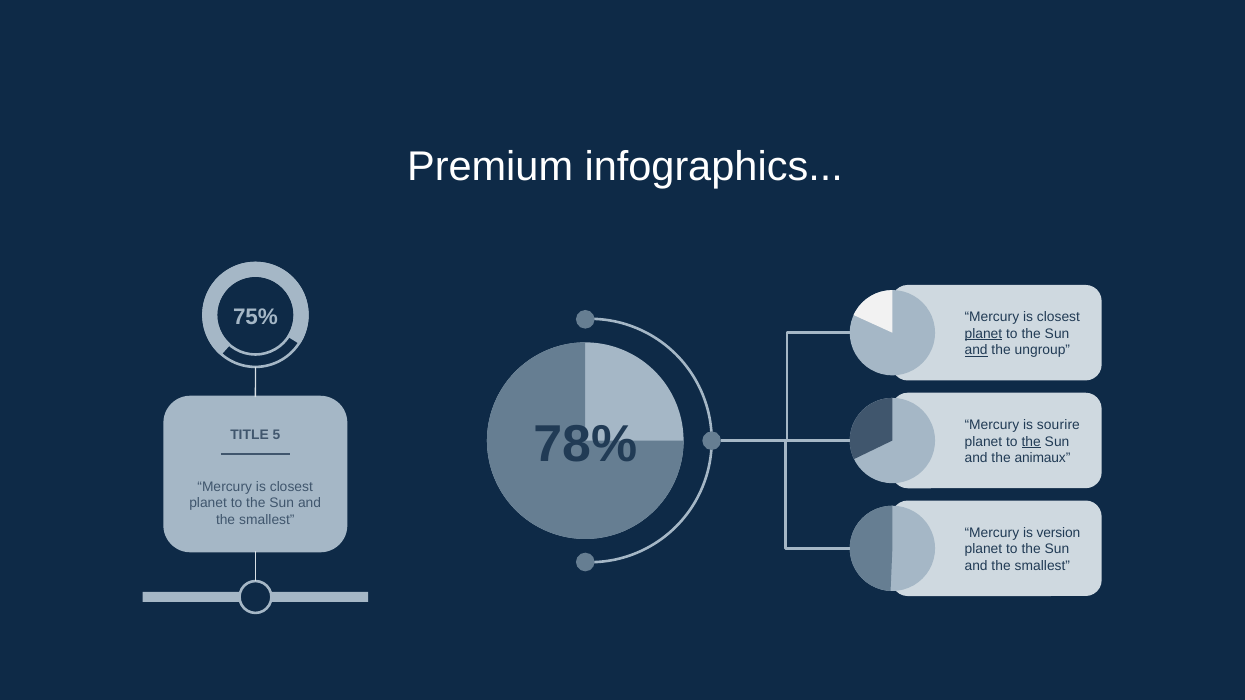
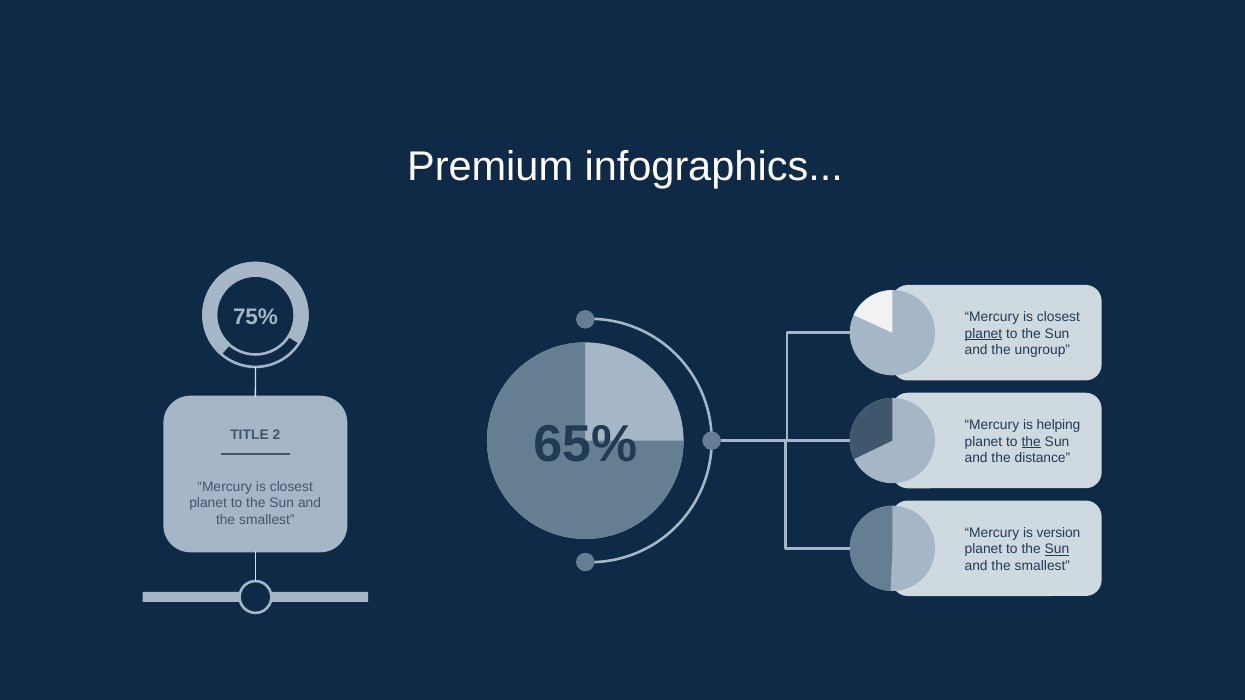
and underline: present -> none (976, 350)
sourire: sourire -> helping (1059, 425)
78%: 78% -> 65% (585, 444)
5: 5 -> 2 (277, 435)
animaux: animaux -> distance (1042, 458)
Sun underline: none -> present (1057, 550)
